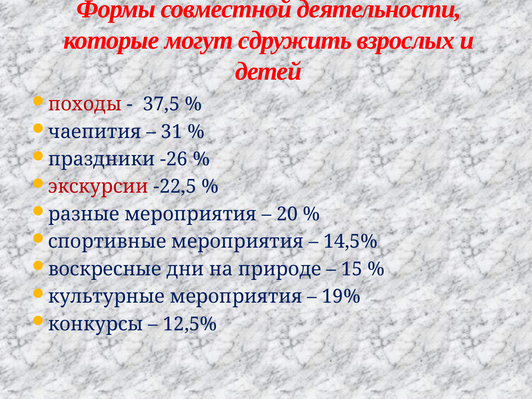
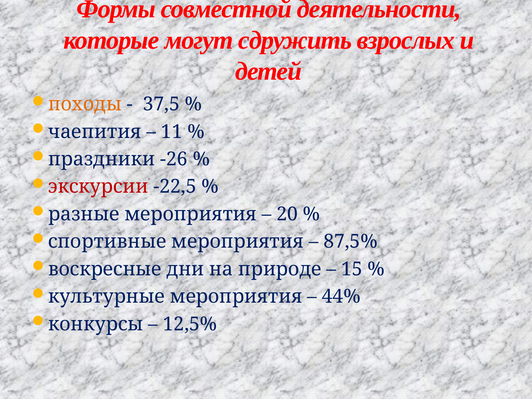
походы colour: red -> orange (85, 104)
31: 31 -> 11 (172, 132)
14,5%: 14,5% -> 87,5% (350, 242)
19%: 19% -> 44% (341, 297)
